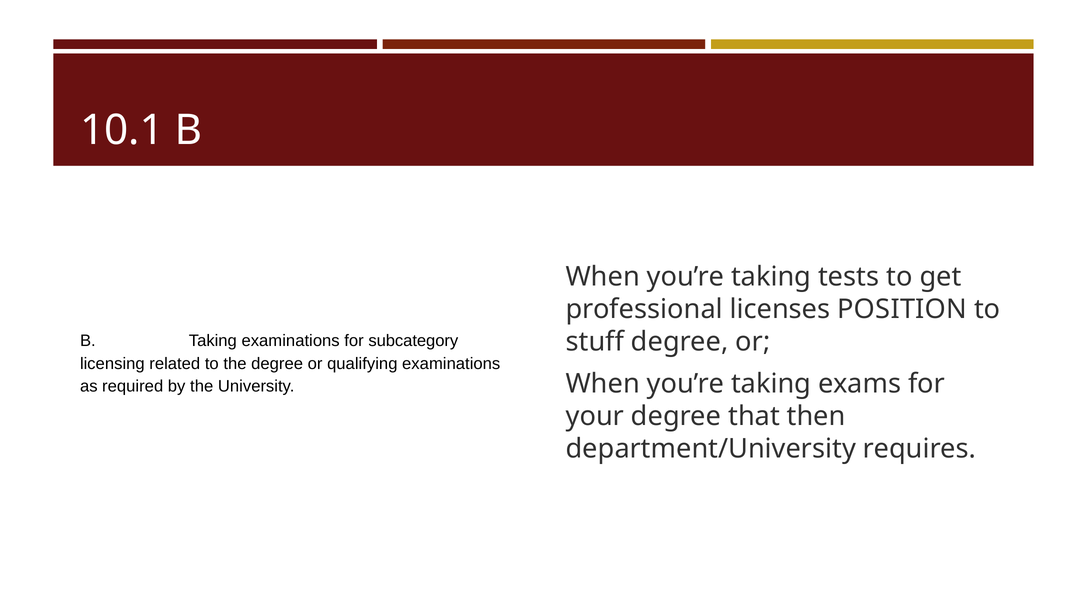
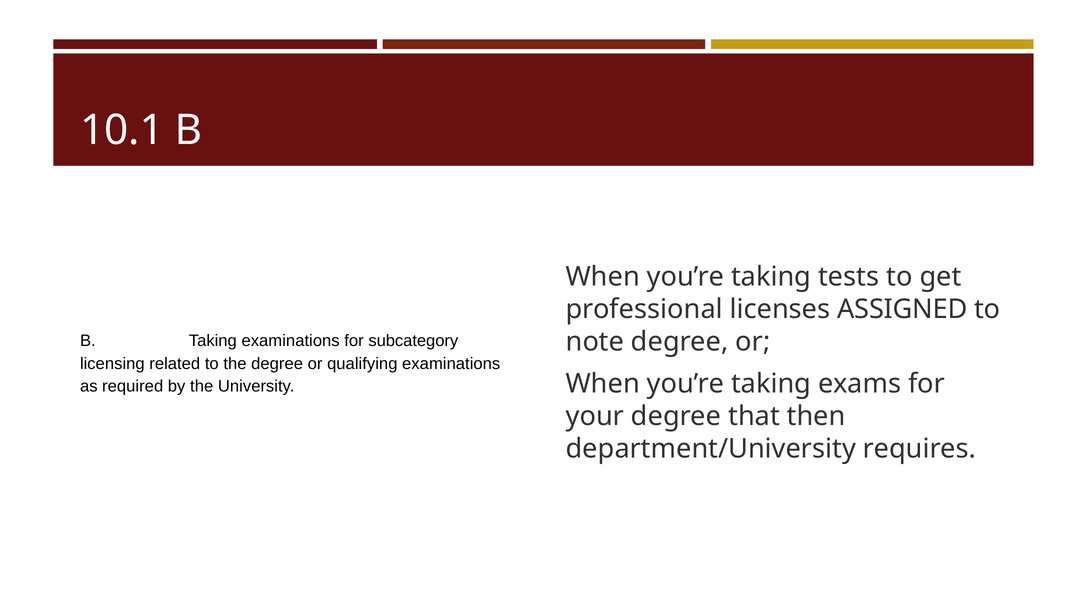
POSITION: POSITION -> ASSIGNED (902, 309)
stuff: stuff -> note (595, 342)
